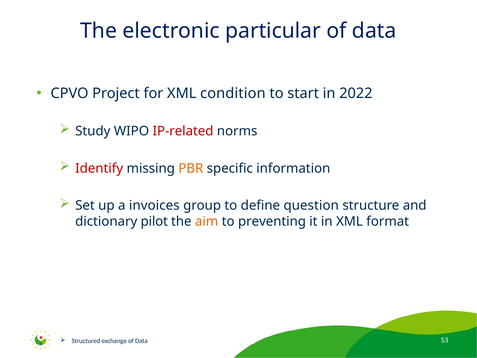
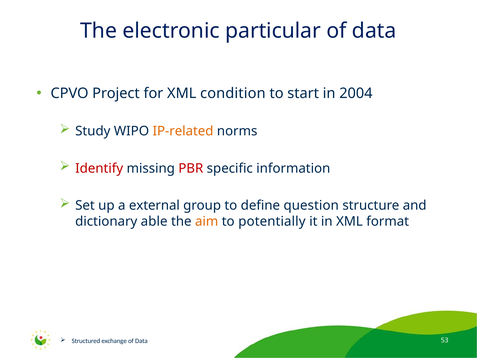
2022: 2022 -> 2004 (356, 93)
IP-related colour: red -> orange (183, 131)
PBR colour: orange -> red (191, 168)
invoices: invoices -> external (154, 205)
pilot: pilot -> able (154, 221)
preventing: preventing -> potentially (272, 221)
